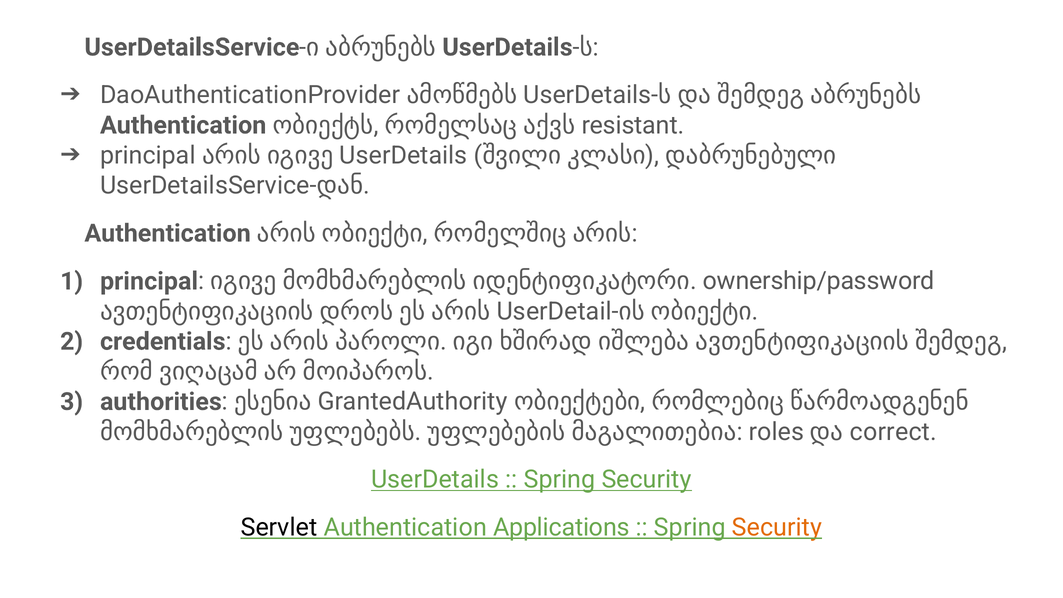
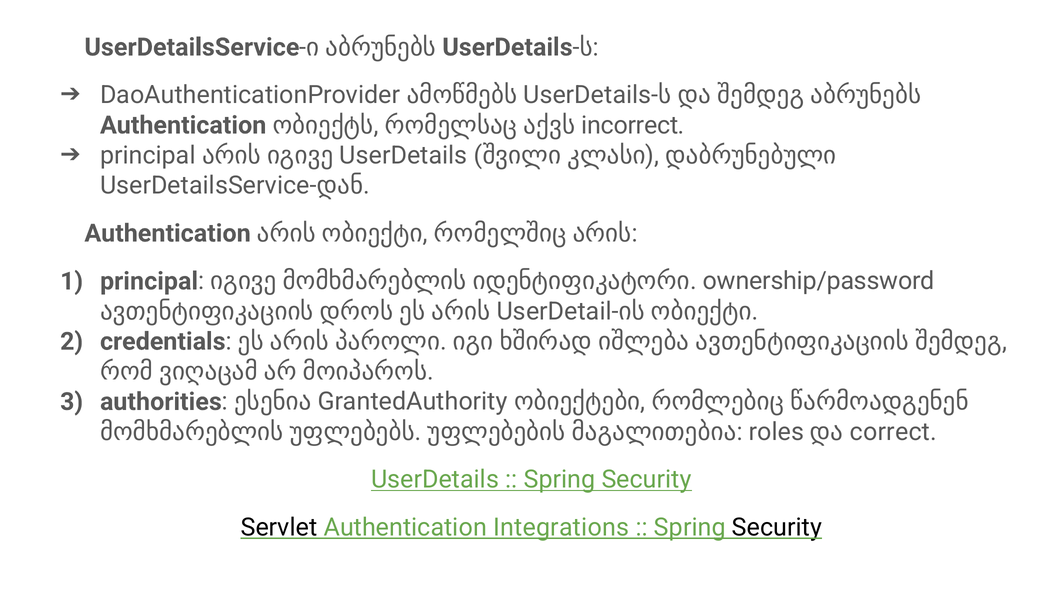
resistant: resistant -> incorrect (633, 125)
Applications: Applications -> Integrations (561, 527)
Security colour: orange -> black (777, 527)
